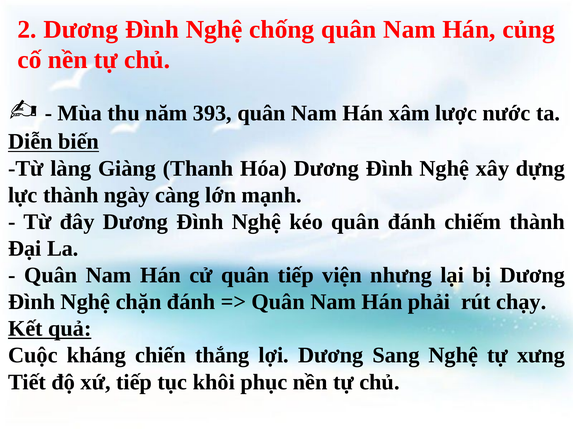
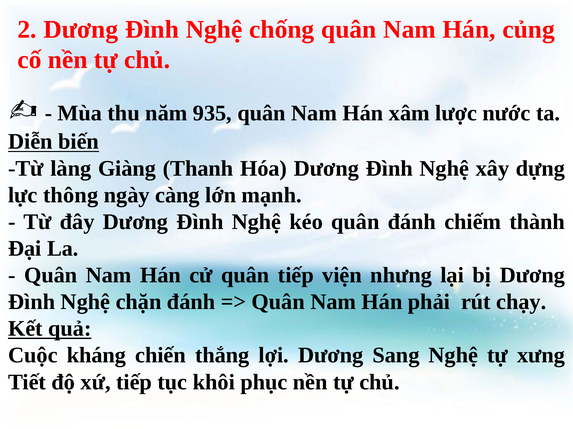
393: 393 -> 935 (212, 113)
lực thành: thành -> thông (71, 195)
